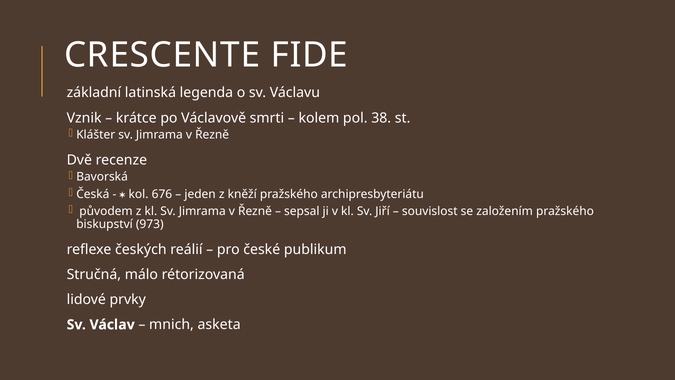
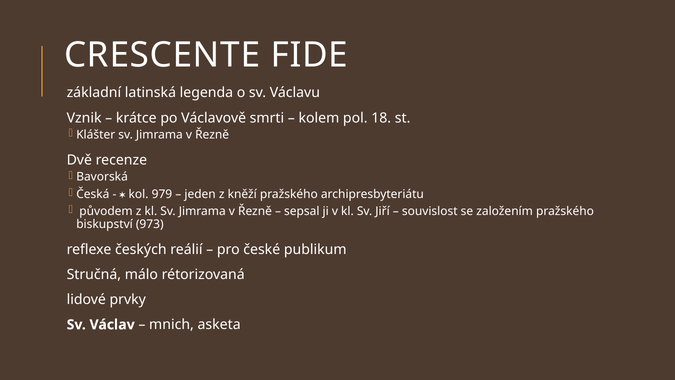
38: 38 -> 18 (381, 118)
676: 676 -> 979 (162, 194)
